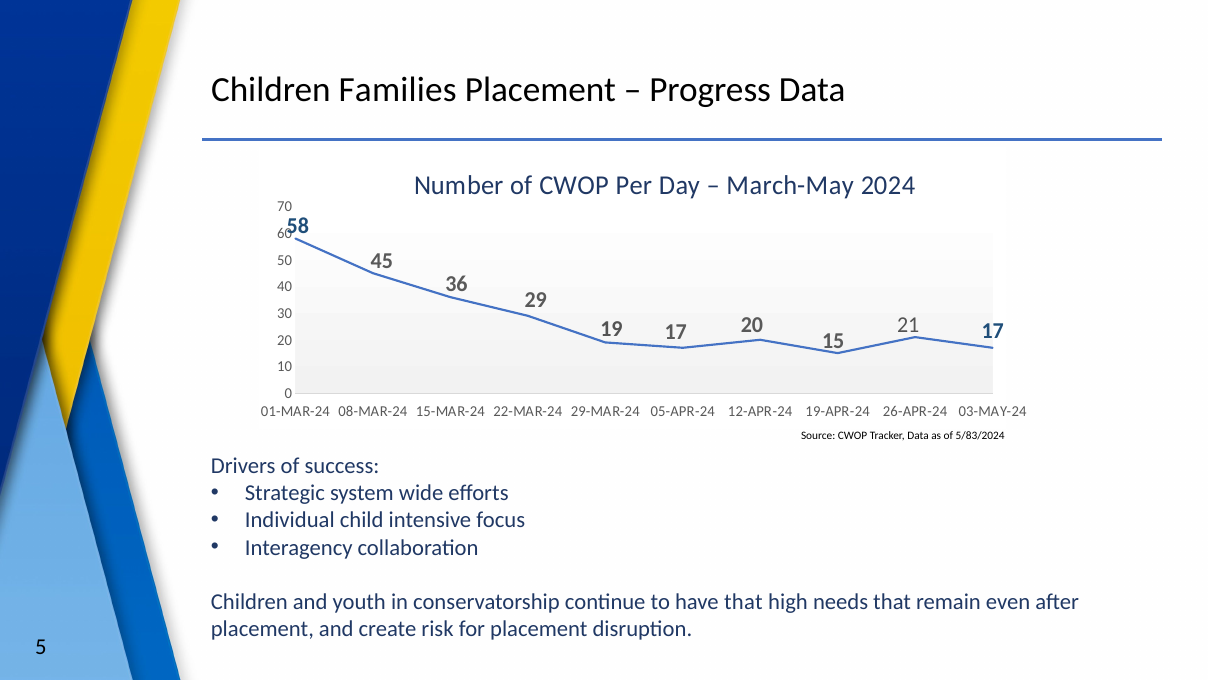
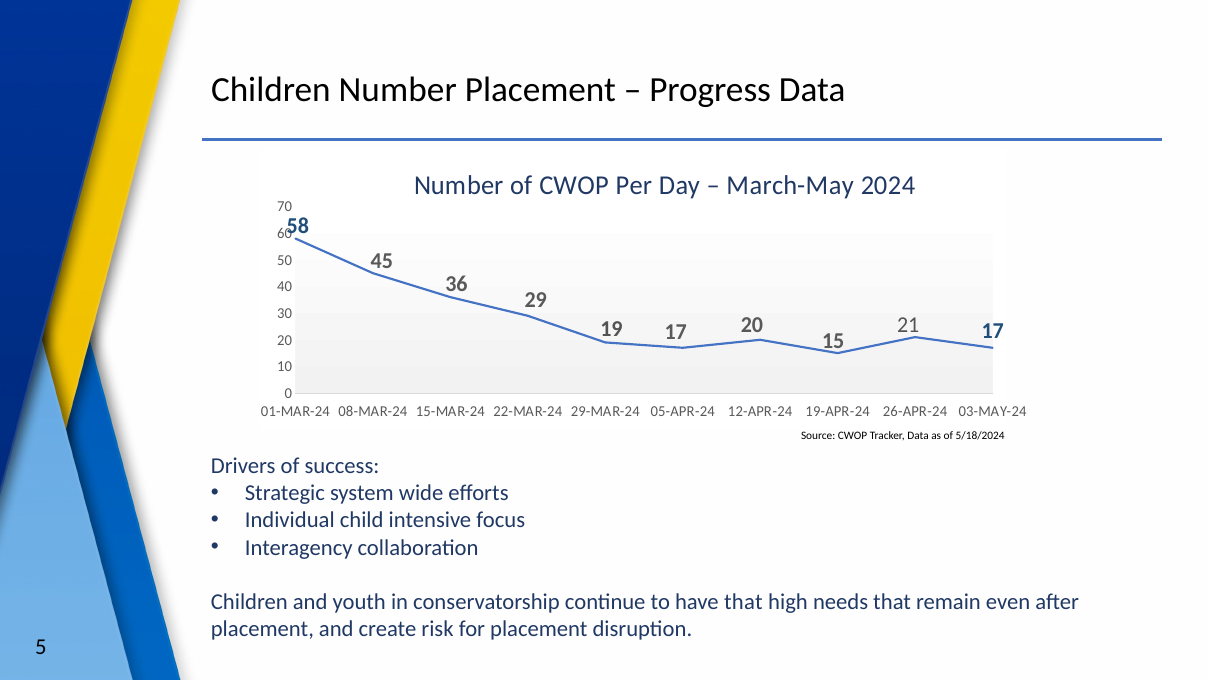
Children Families: Families -> Number (398, 90)
5/83/2024: 5/83/2024 -> 5/18/2024 (980, 435)
